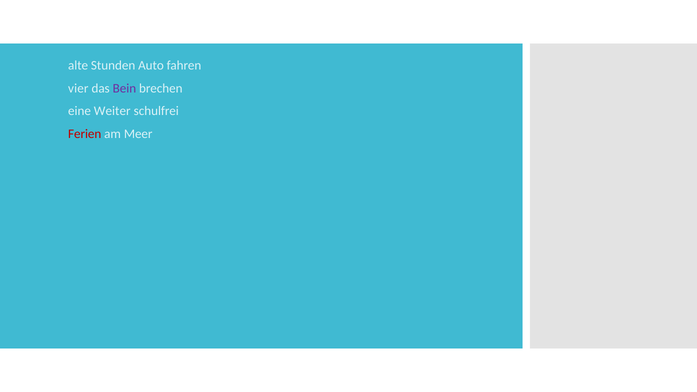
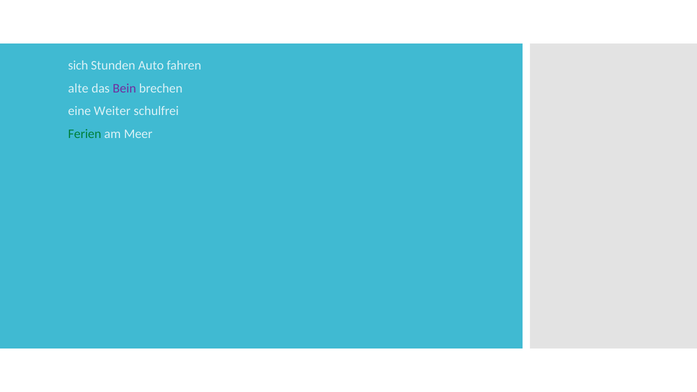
alte: alte -> sich (78, 65)
vier: vier -> alte (78, 88)
Ferien colour: red -> green (85, 134)
